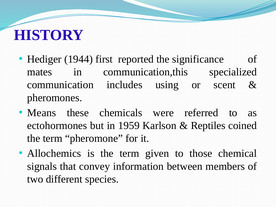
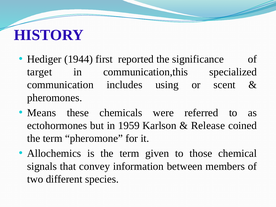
mates: mates -> target (40, 72)
Reptiles: Reptiles -> Release (208, 126)
